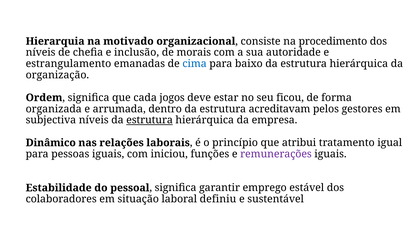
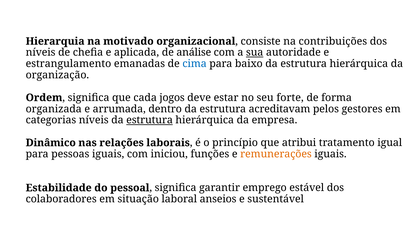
procedimento: procedimento -> contribuições (333, 41)
inclusão: inclusão -> aplicada (137, 53)
morais: morais -> análise (194, 53)
sua underline: none -> present (255, 53)
ficou: ficou -> forte (290, 98)
subjectiva: subjectiva -> categorias (51, 120)
remunerações colour: purple -> orange (276, 154)
definiu: definiu -> anseios (218, 199)
